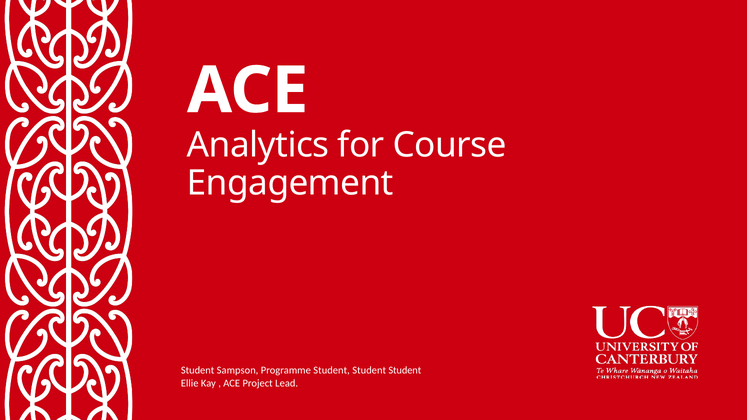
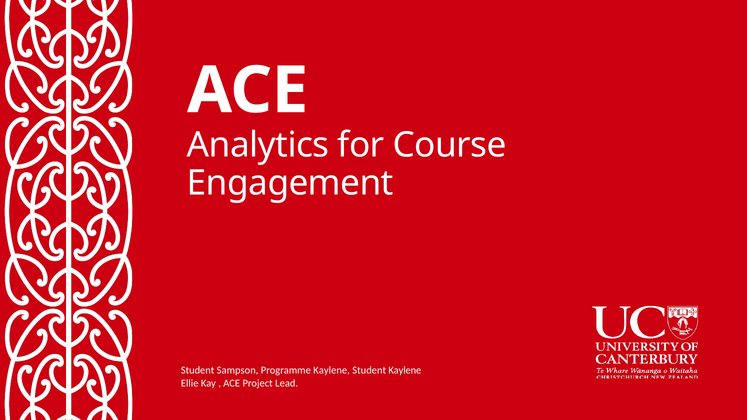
Programme Student: Student -> Kaylene (332, 371)
Student: Student -> Kaylene (405, 371)
